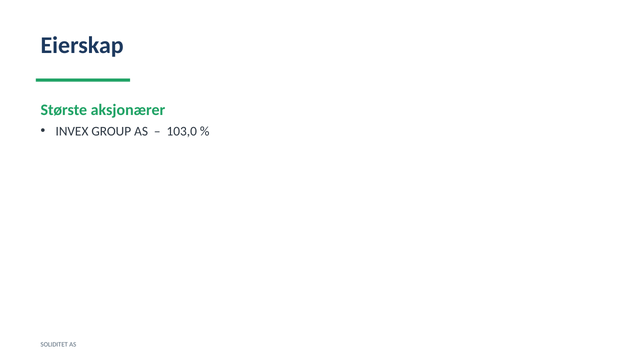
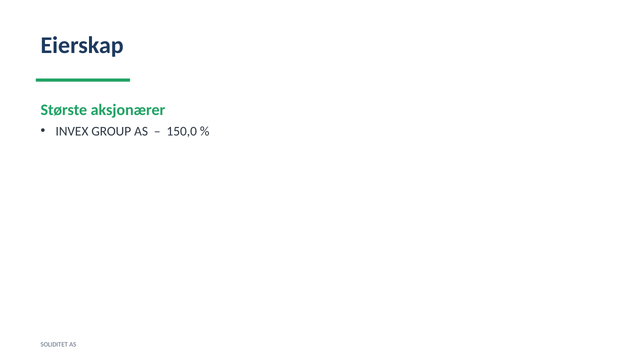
103,0: 103,0 -> 150,0 (182, 131)
